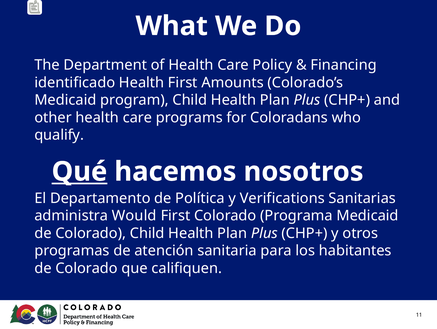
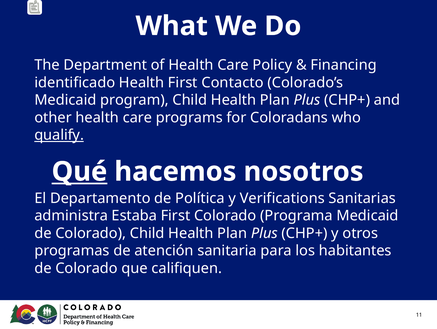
Amounts: Amounts -> Contacto (233, 83)
qualify underline: none -> present (59, 135)
Would: Would -> Estaba (134, 216)
